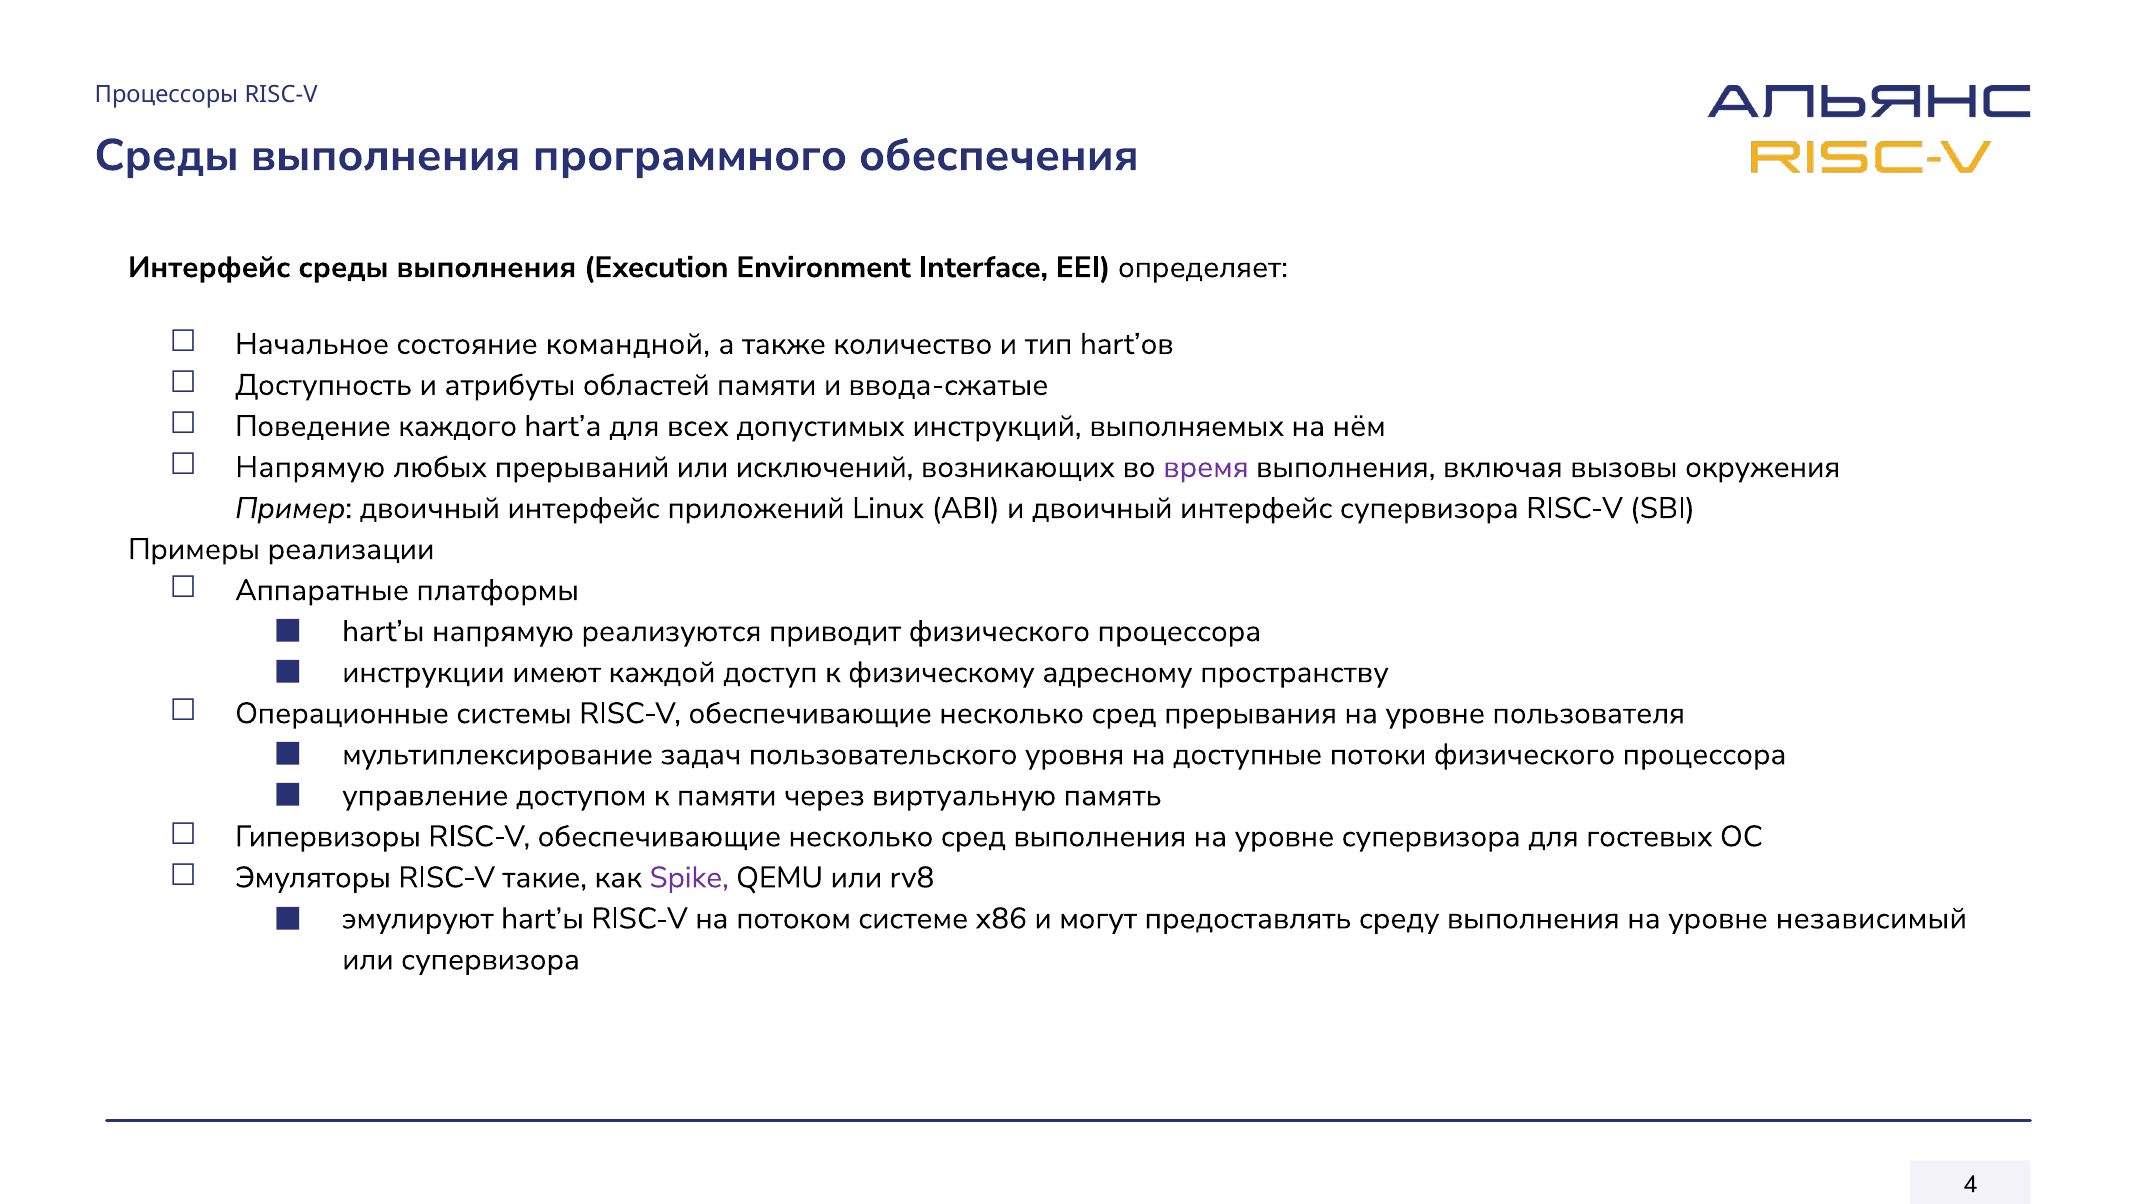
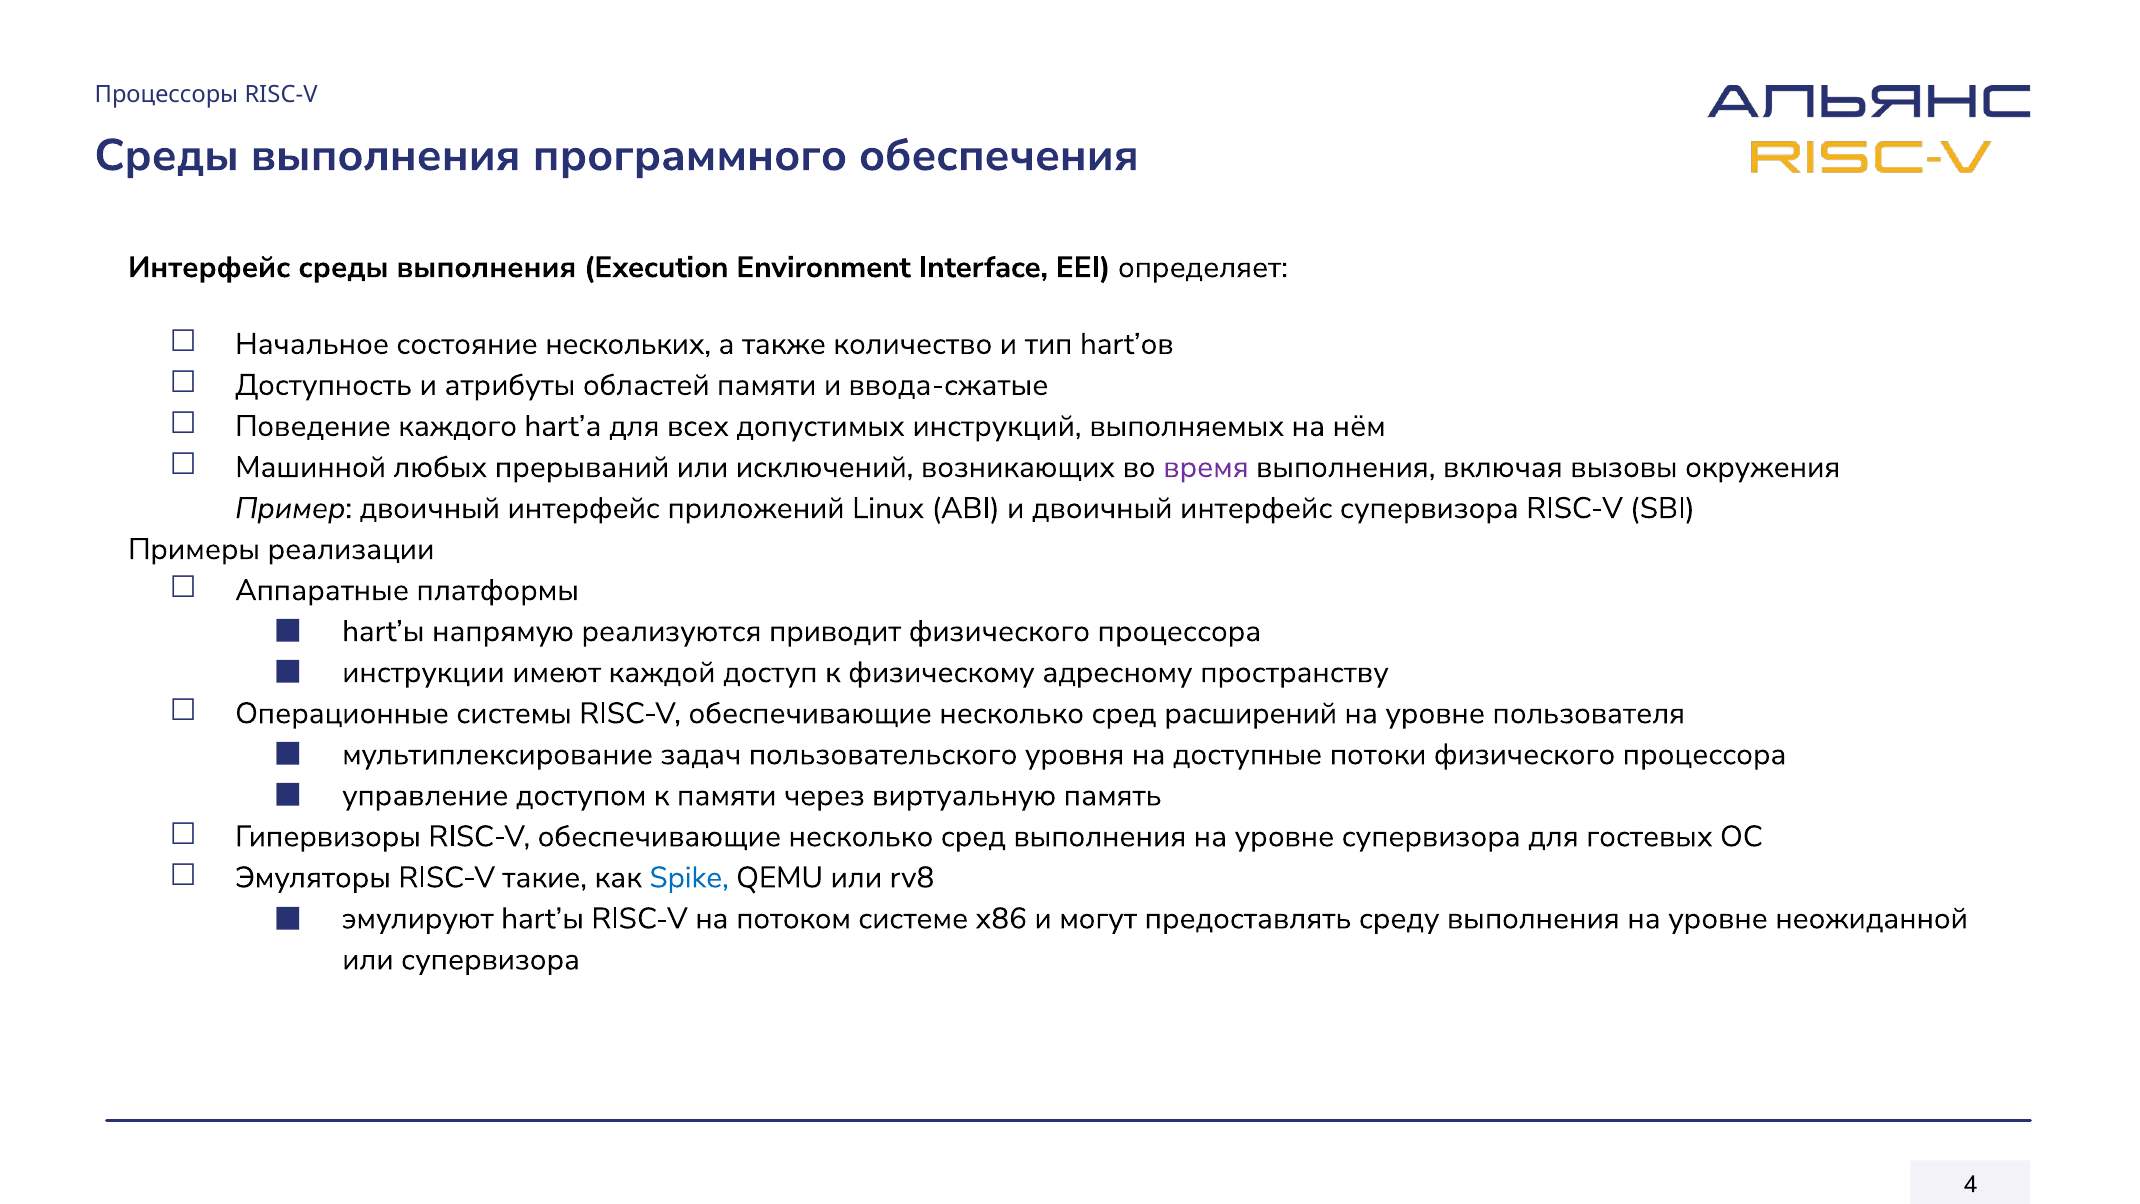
командной: командной -> нескольких (628, 344)
Напрямую: Напрямую -> Машинной (311, 467)
прерывания: прерывания -> расширений (1251, 713)
Spike colour: purple -> blue (689, 877)
независимый: независимый -> неожиданной (1872, 918)
